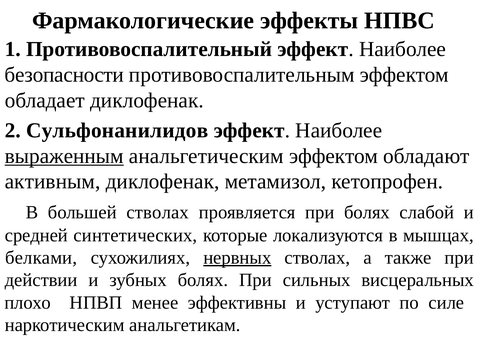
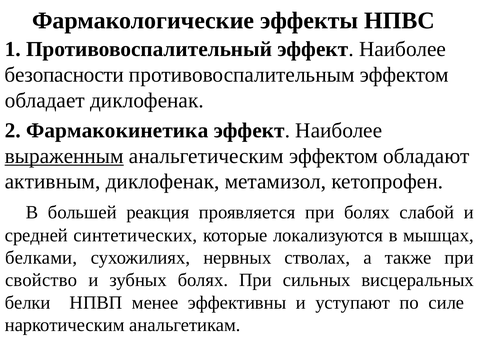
Сульфонанилидов: Сульфонанилидов -> Фармакокинетика (117, 130)
большей стволах: стволах -> реакция (158, 212)
нервных underline: present -> none (237, 257)
действии: действии -> свойство (41, 280)
плохо: плохо -> белки (28, 302)
